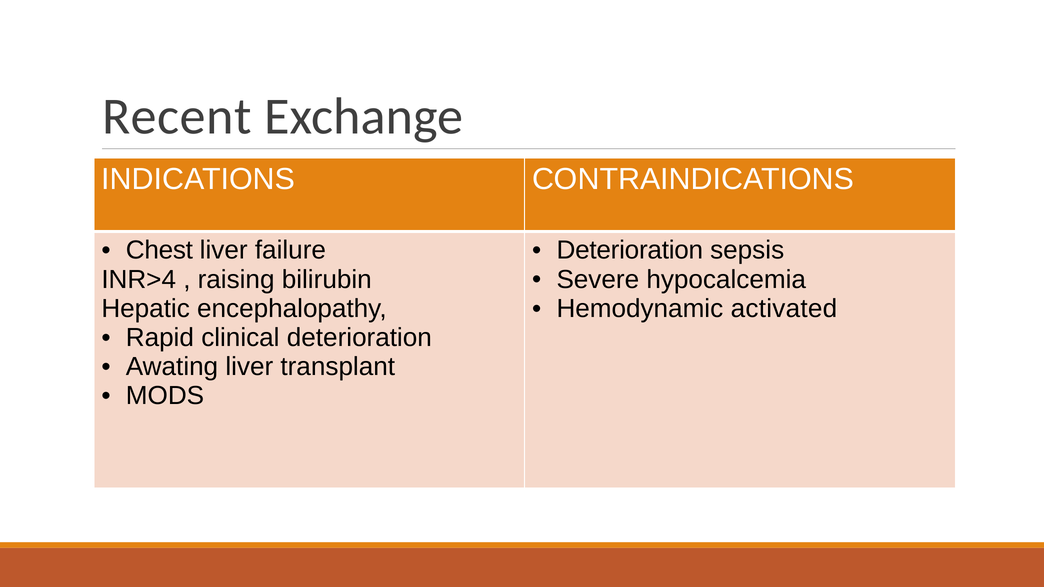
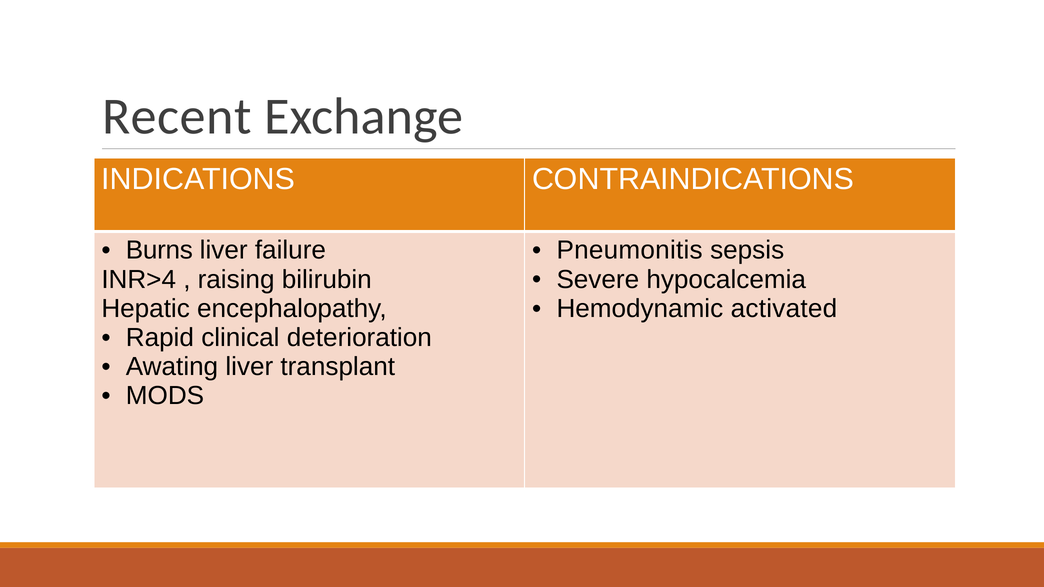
Chest: Chest -> Burns (159, 250)
Deterioration: Deterioration -> Pneumonitis (630, 250)
